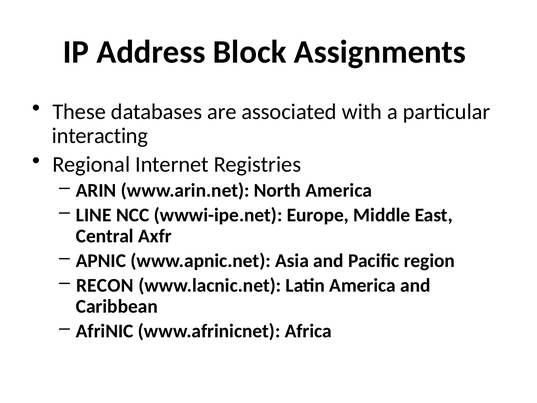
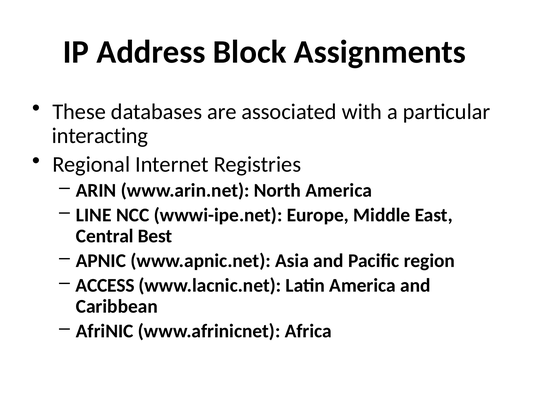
Axfr: Axfr -> Best (155, 236)
RECON: RECON -> ACCESS (105, 285)
